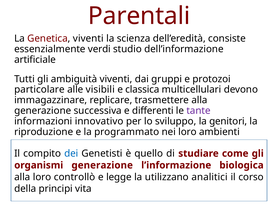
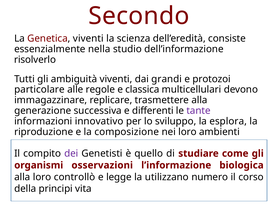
Parentali: Parentali -> Secondo (139, 16)
verdi: verdi -> nella (99, 49)
artificiale: artificiale -> risolverlo (35, 60)
gruppi: gruppi -> grandi (167, 79)
visibili: visibili -> regole (100, 89)
genitori: genitori -> esplora (228, 121)
programmato: programmato -> composizione (127, 132)
dei colour: blue -> purple (71, 153)
organismi generazione: generazione -> osservazioni (102, 165)
analitici: analitici -> numero (210, 177)
